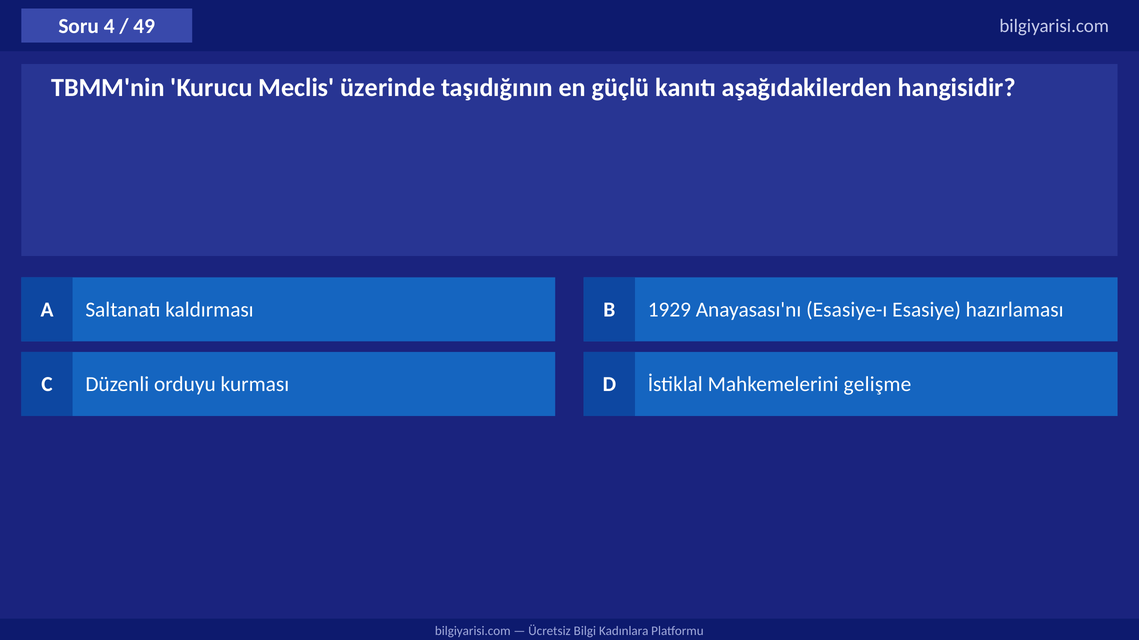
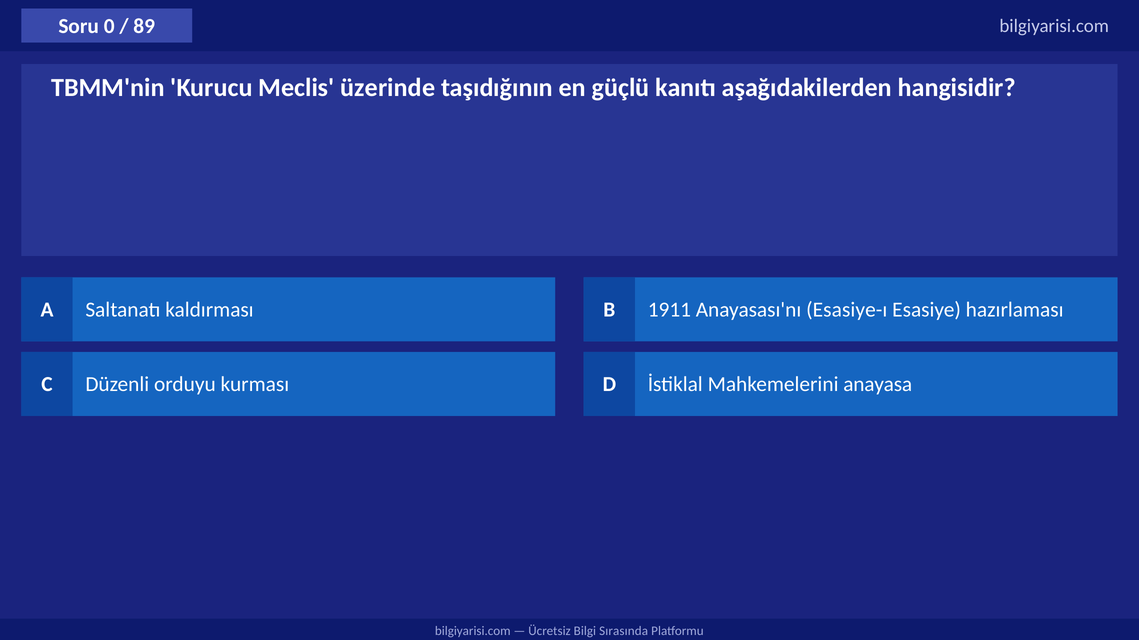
4: 4 -> 0 (109, 26)
49: 49 -> 89 (144, 26)
1929: 1929 -> 1911 (669, 310)
gelişme: gelişme -> anayasa (878, 385)
Kadınlara: Kadınlara -> Sırasında (624, 632)
